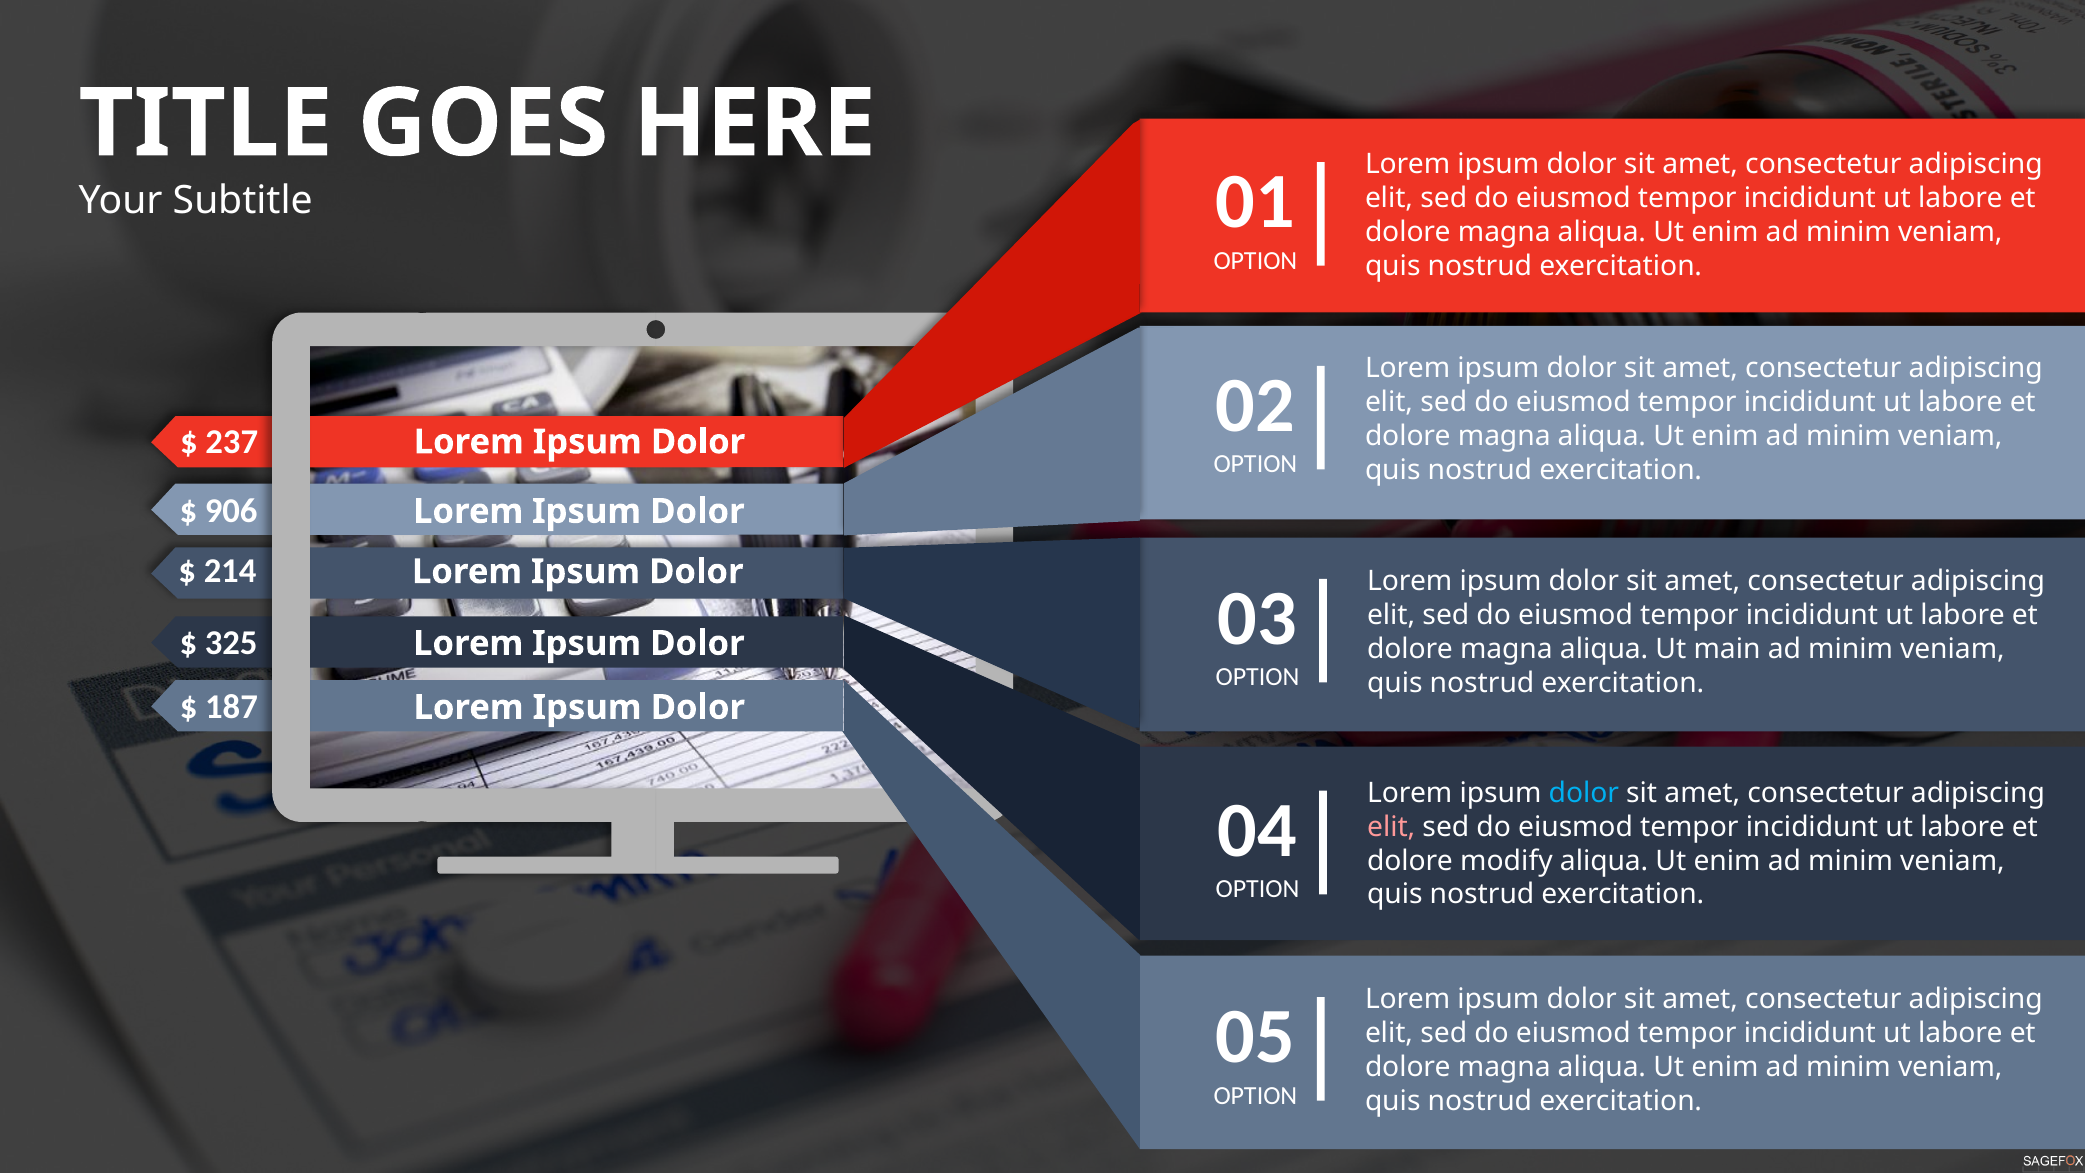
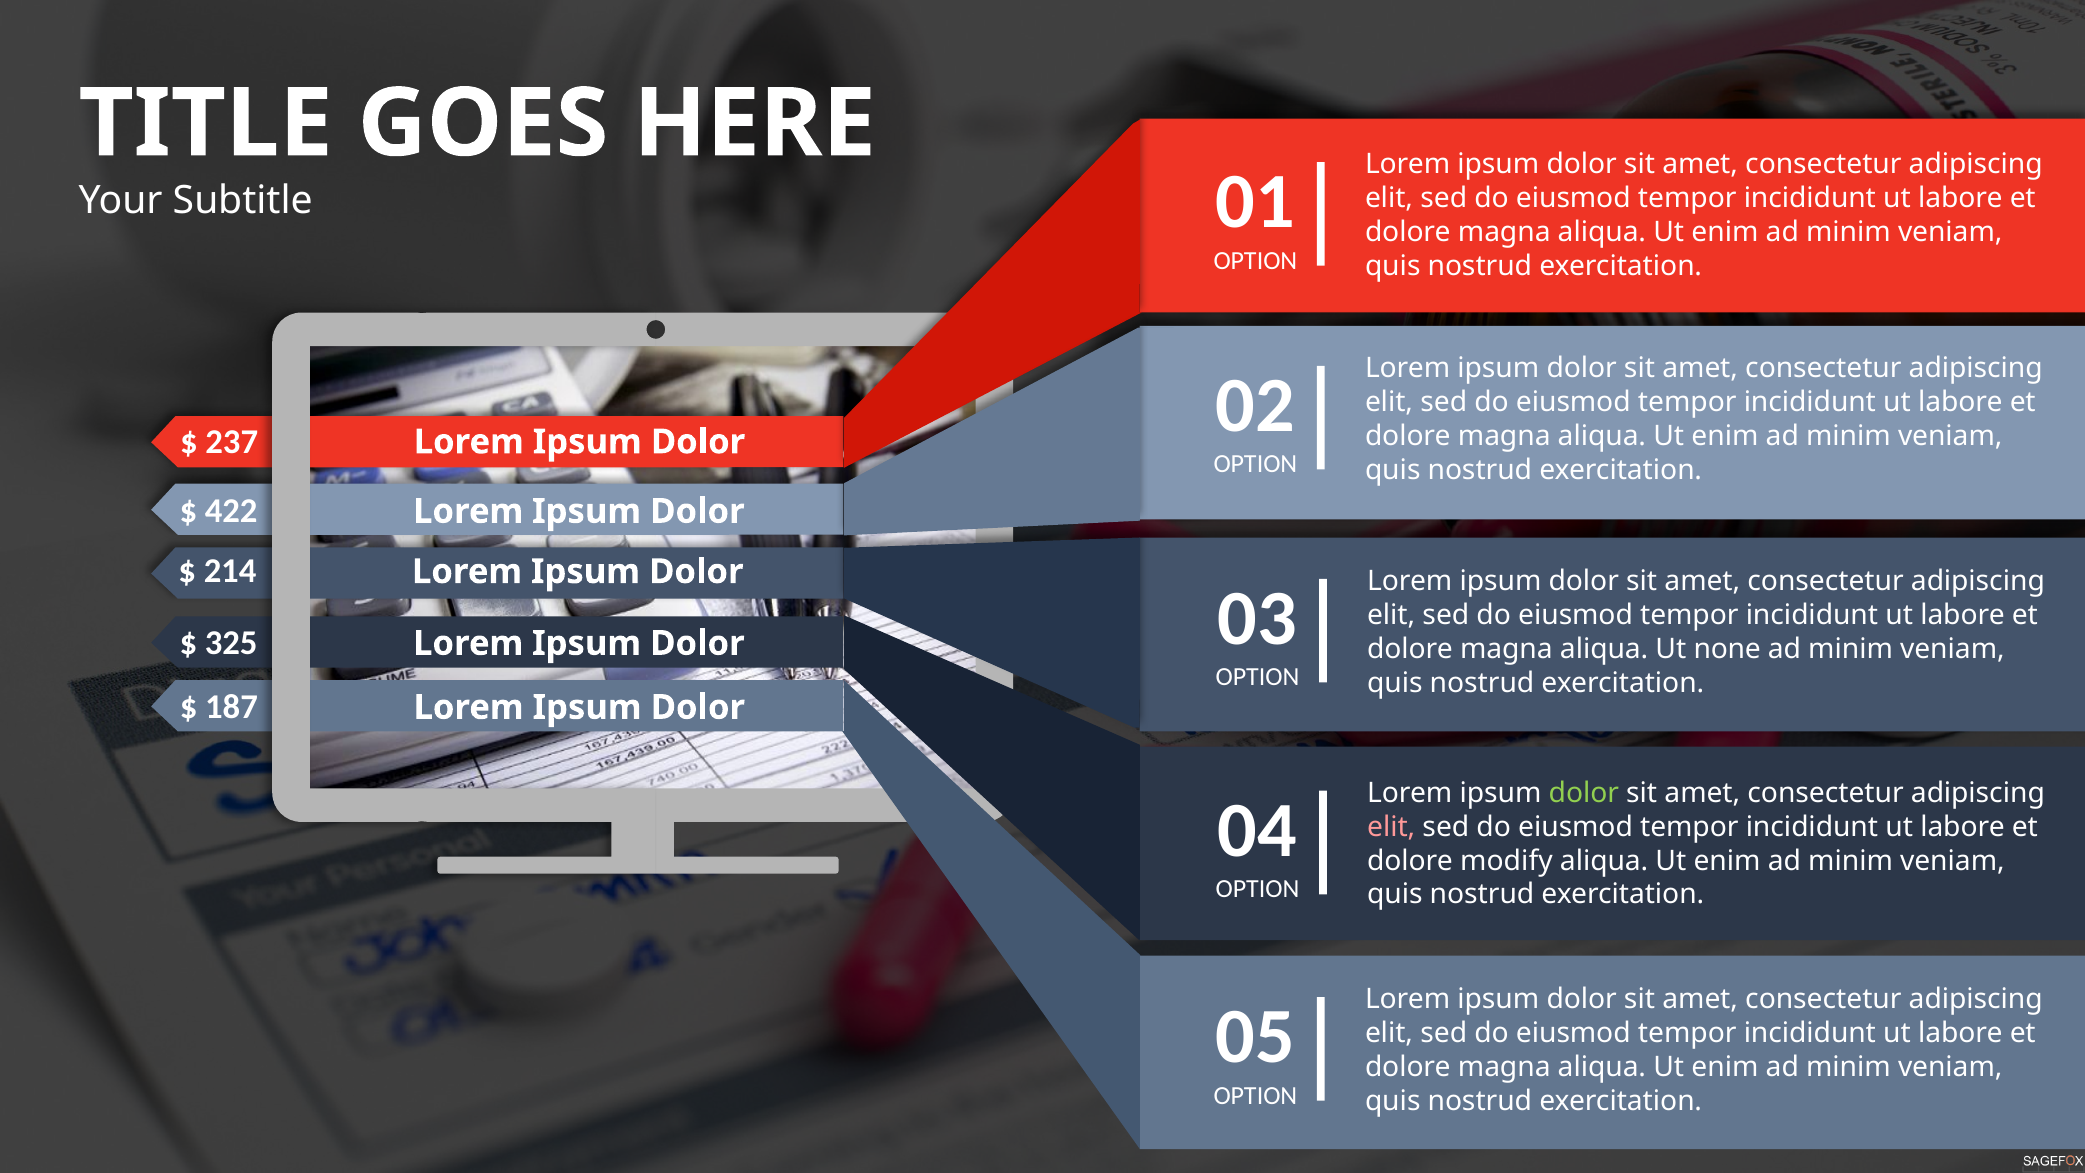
906: 906 -> 422 (231, 511)
main: main -> none (1727, 649)
dolor colour: light blue -> light green (1584, 793)
